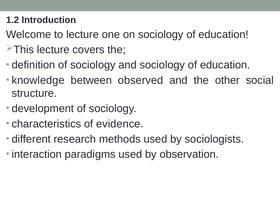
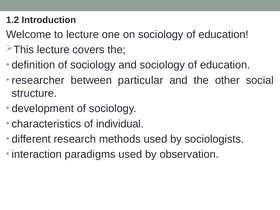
knowledge: knowledge -> researcher (38, 80)
observed: observed -> particular (141, 80)
evidence: evidence -> individual (120, 124)
